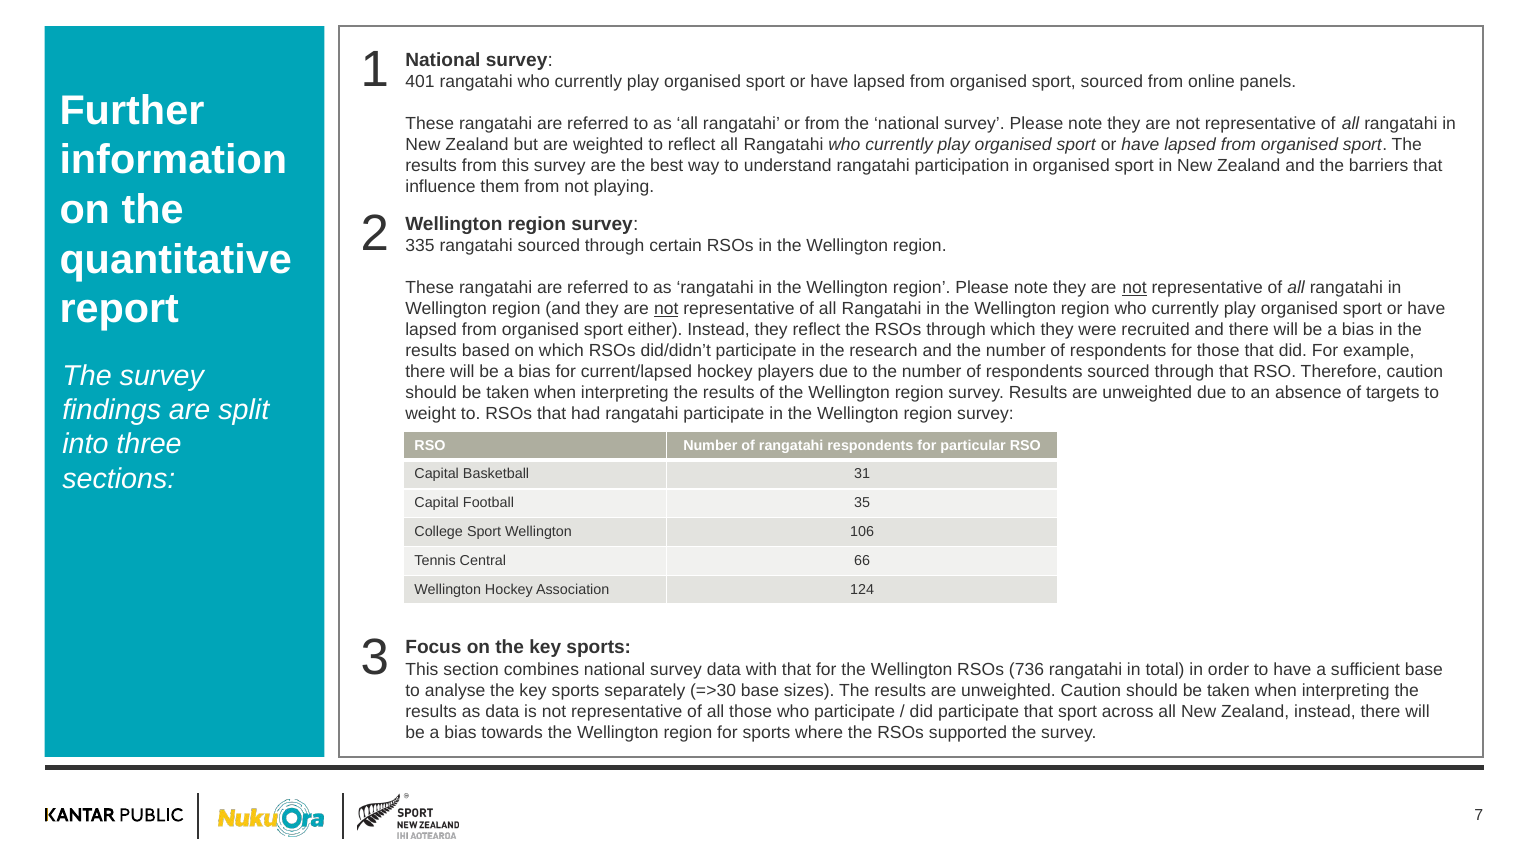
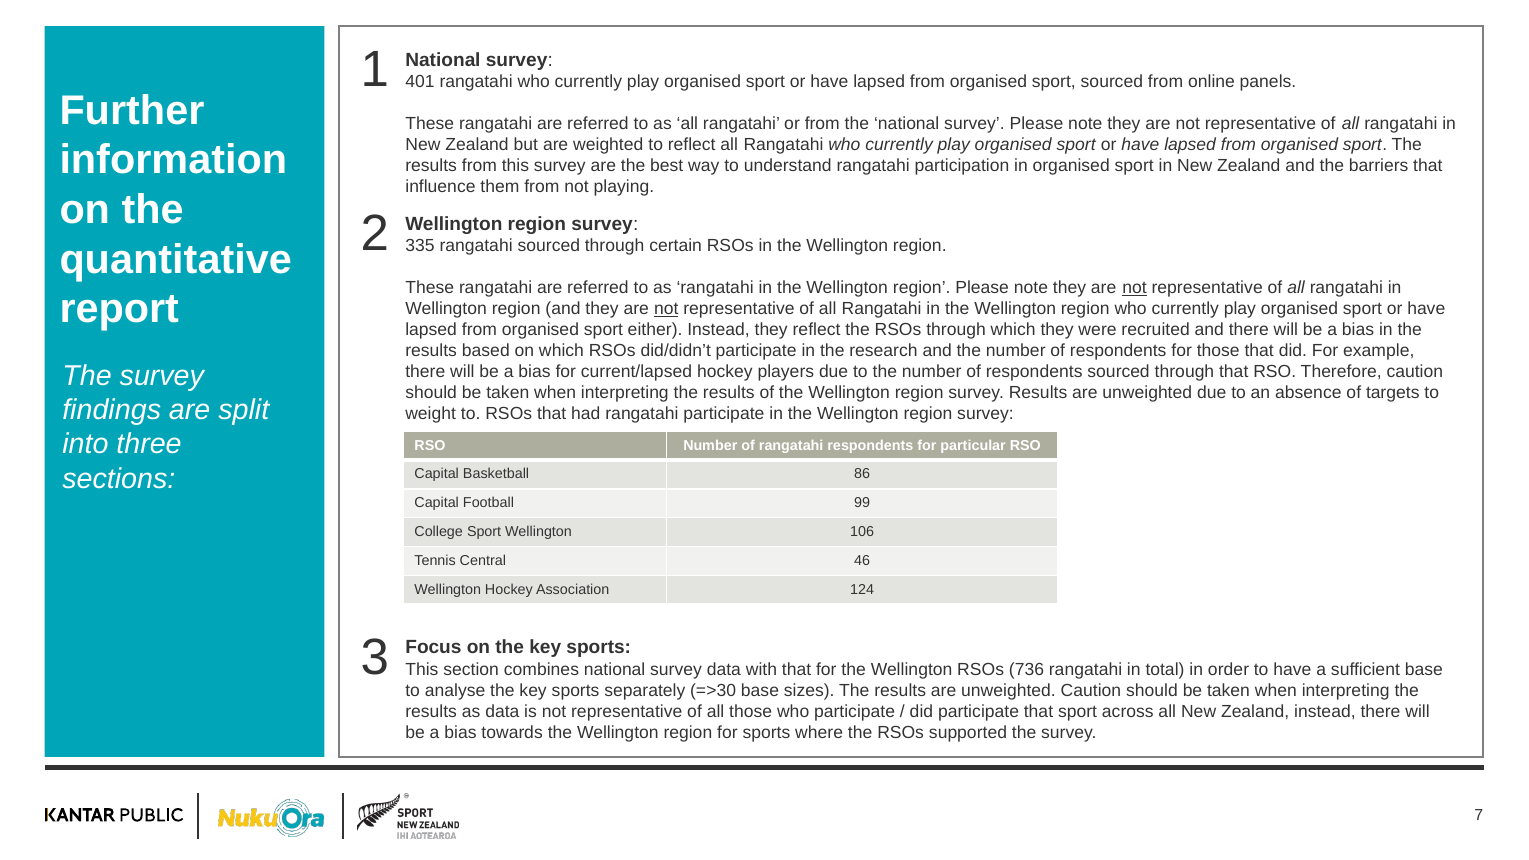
31: 31 -> 86 (862, 474)
35: 35 -> 99 (862, 503)
66: 66 -> 46 (862, 561)
